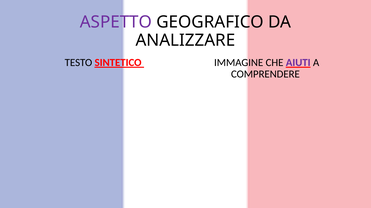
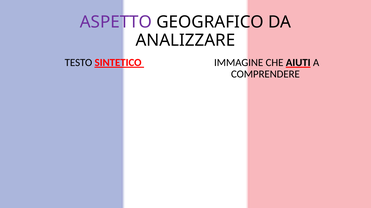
AIUTI colour: purple -> black (298, 63)
